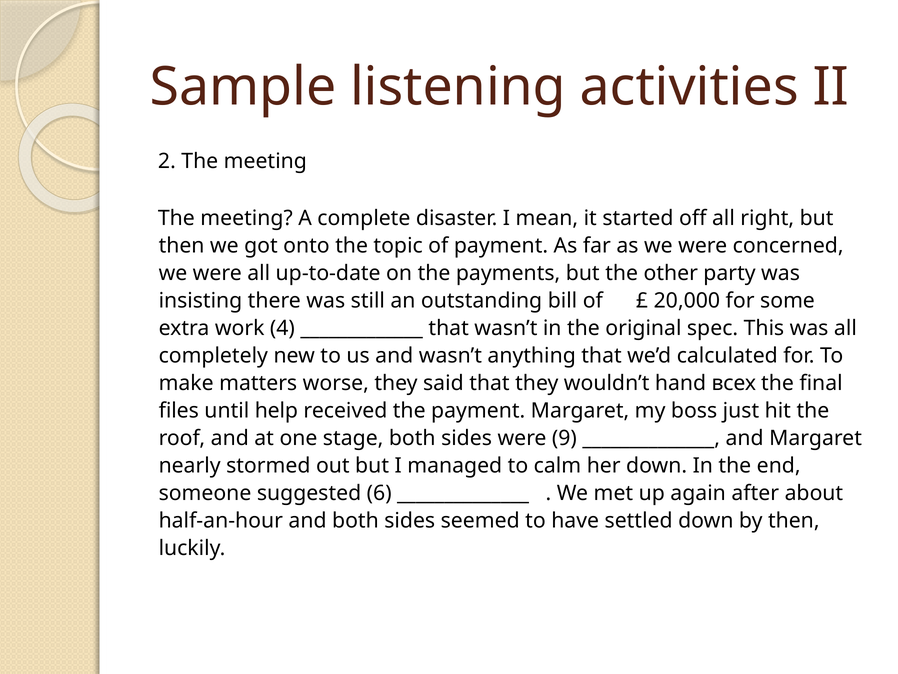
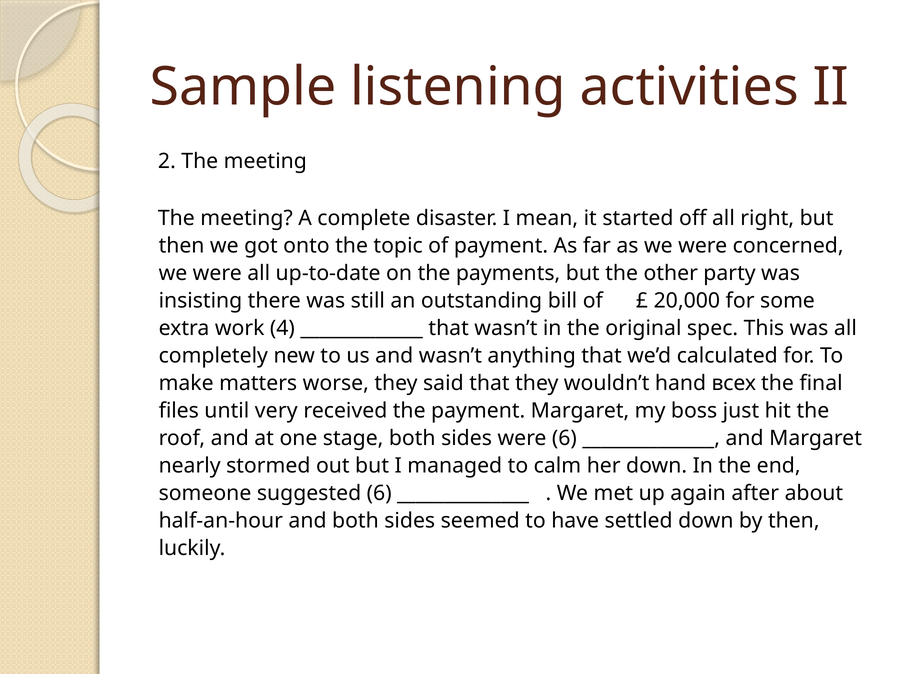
help: help -> very (276, 410)
were 9: 9 -> 6 (564, 438)
